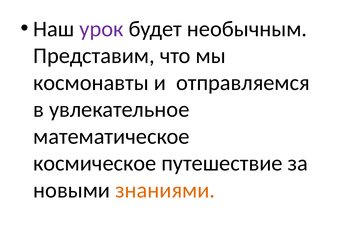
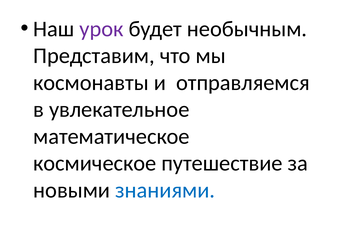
знаниями colour: orange -> blue (165, 191)
